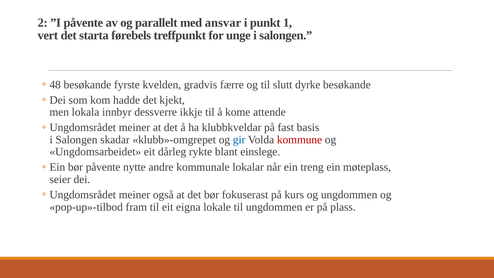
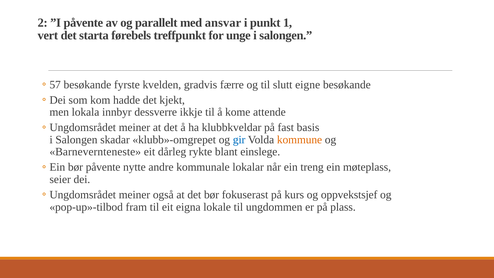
48: 48 -> 57 (55, 85)
dyrke: dyrke -> eigne (308, 85)
kommune colour: red -> orange (300, 140)
Ungdomsarbeidet: Ungdomsarbeidet -> Barnevernteneste (95, 152)
og ungdommen: ungdommen -> oppvekstsjef (349, 195)
